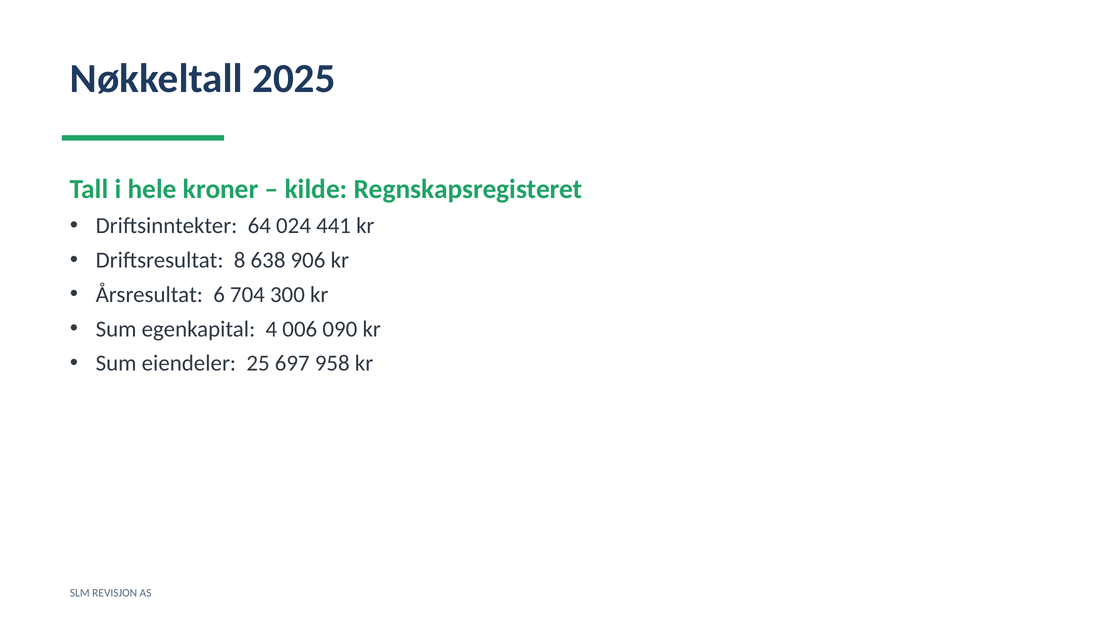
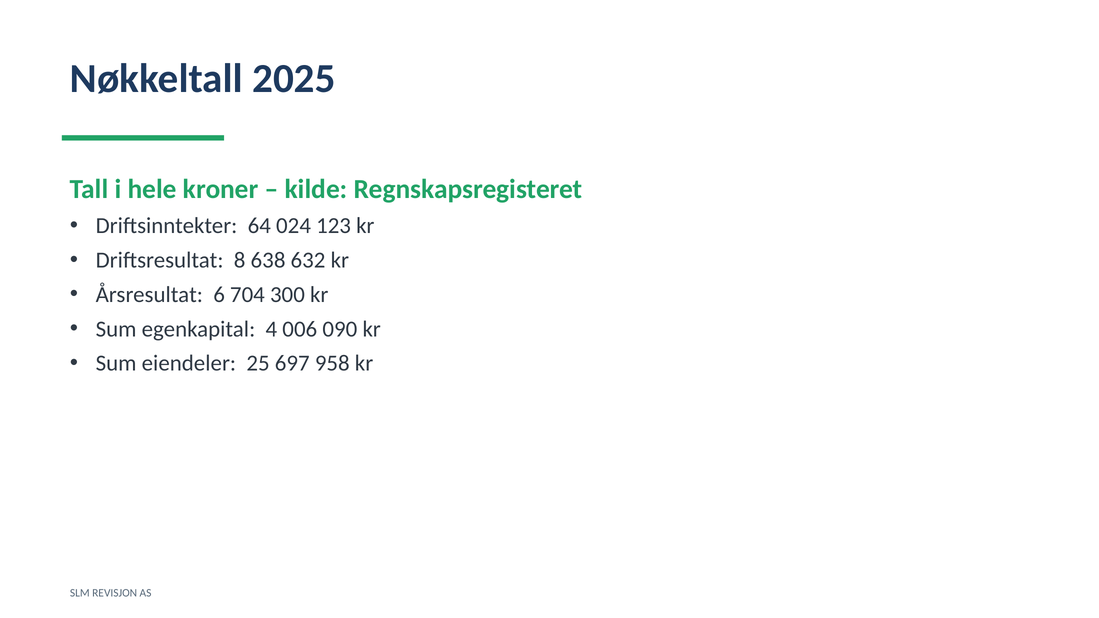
441: 441 -> 123 (334, 226)
906: 906 -> 632 (308, 260)
